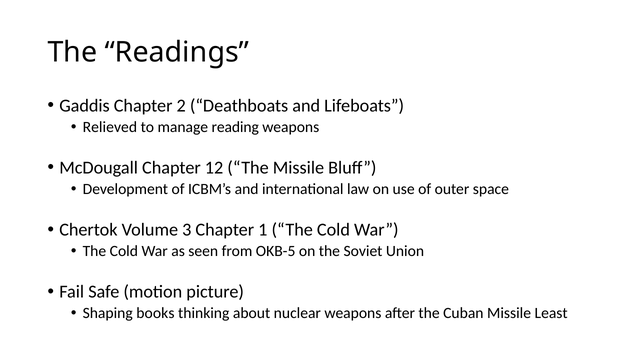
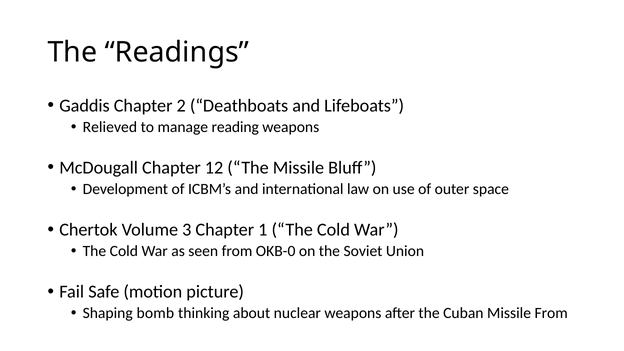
OKB-5: OKB-5 -> OKB-0 (276, 251)
books: books -> bomb (155, 313)
Missile Least: Least -> From (551, 313)
